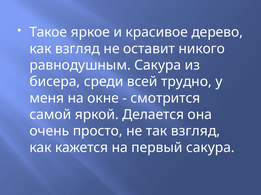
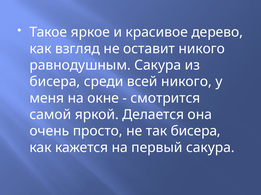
всей трудно: трудно -> никого (186, 82)
так взгляд: взгляд -> бисера (196, 132)
